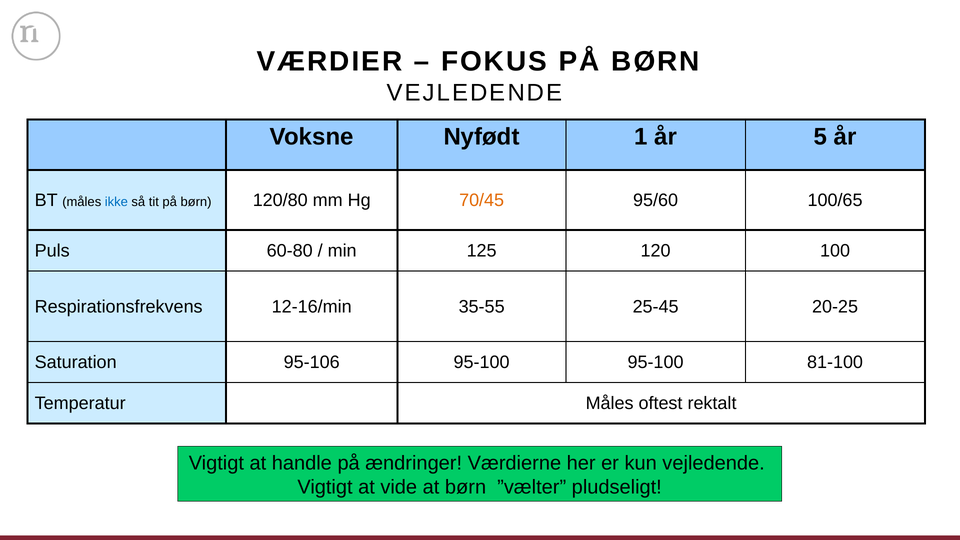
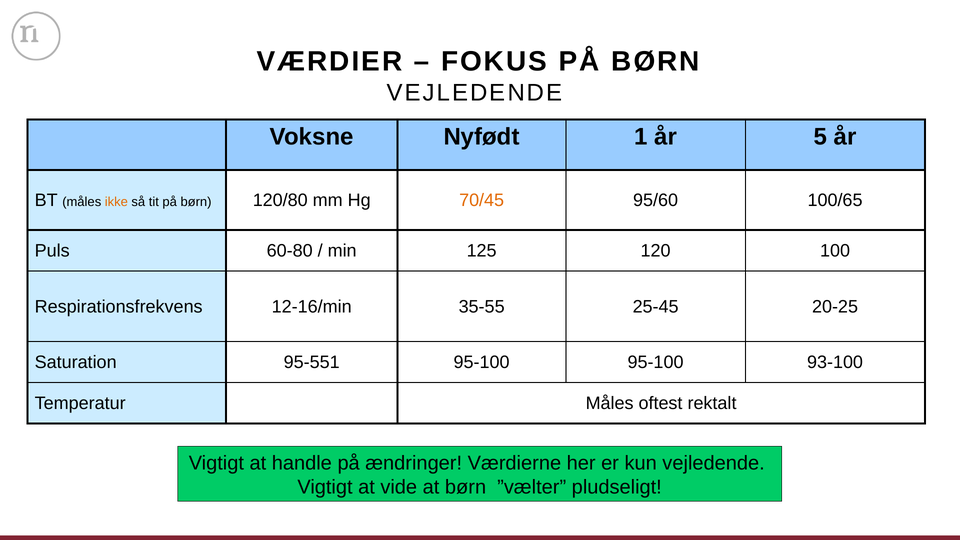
ikke colour: blue -> orange (116, 202)
95-106: 95-106 -> 95-551 (312, 362)
81-100: 81-100 -> 93-100 (835, 362)
